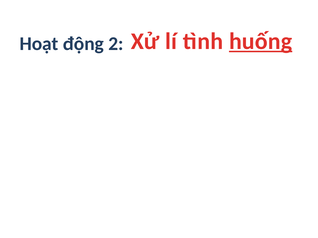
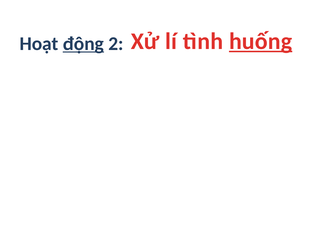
động underline: none -> present (83, 44)
